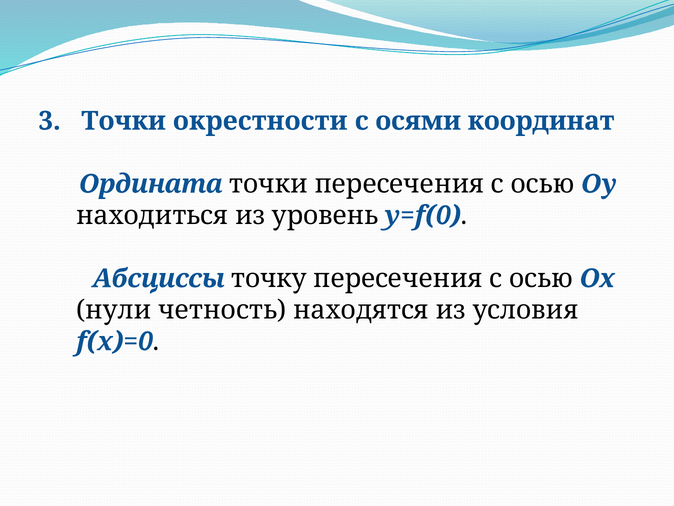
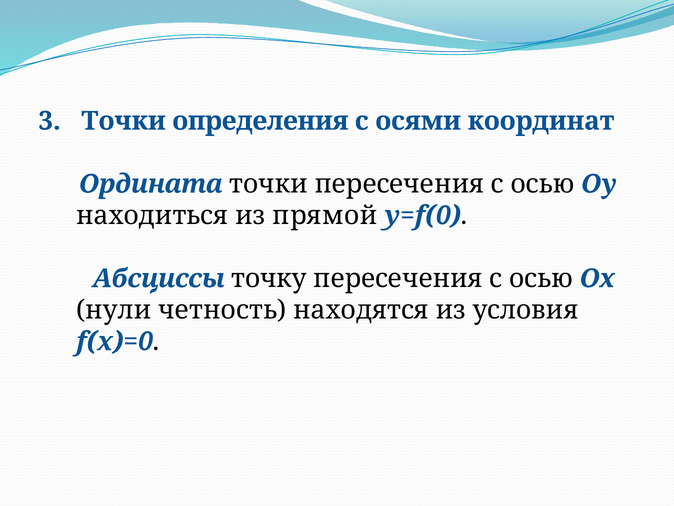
окрестности: окрестности -> определения (260, 121)
уровень: уровень -> прямой (325, 215)
